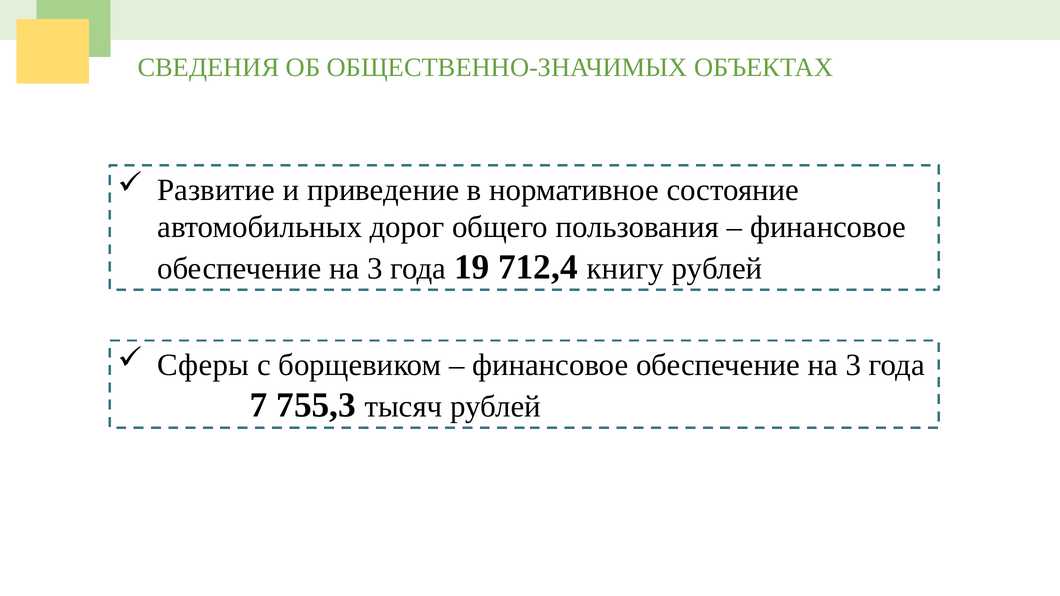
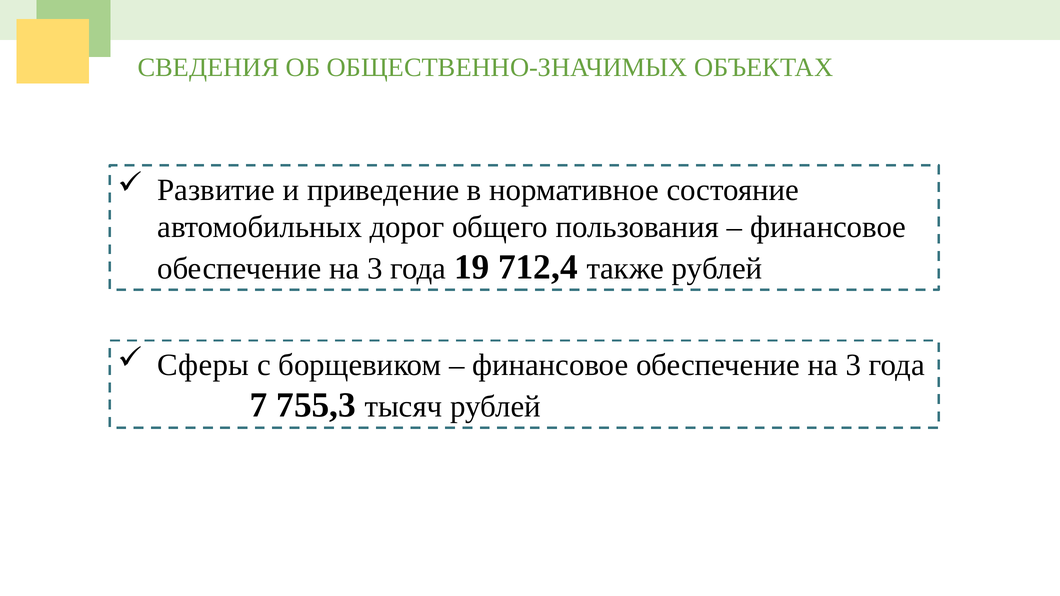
книгу: книгу -> также (625, 269)
